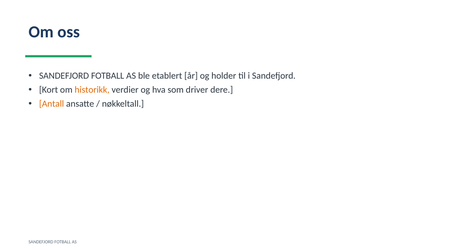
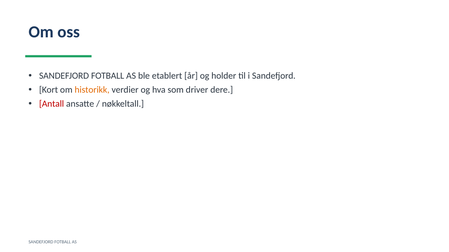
Antall colour: orange -> red (52, 104)
